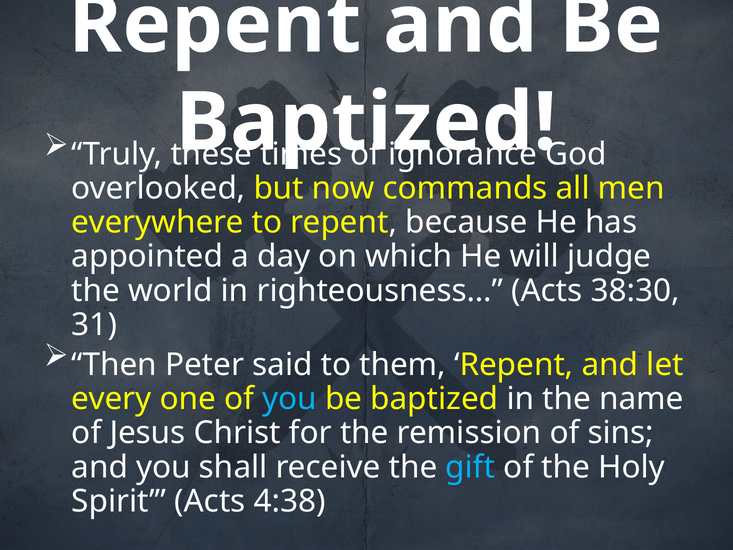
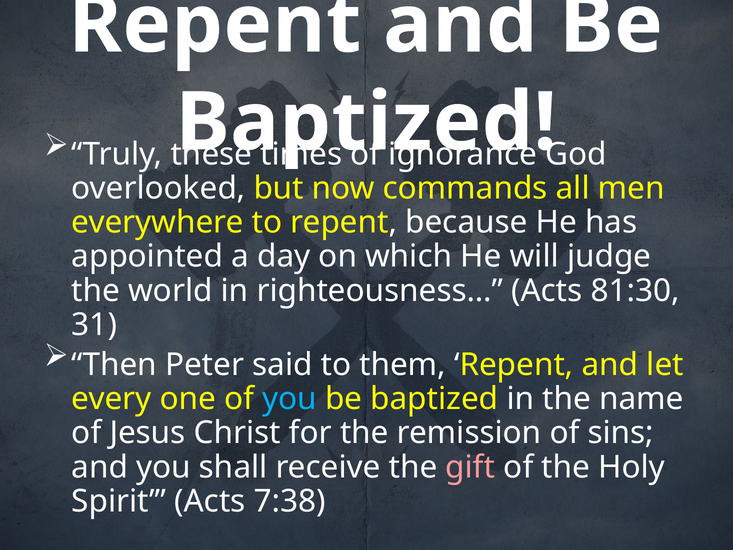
38:30: 38:30 -> 81:30 (635, 291)
gift colour: light blue -> pink (470, 467)
4:38: 4:38 -> 7:38 (290, 501)
